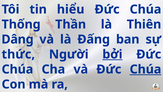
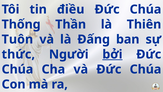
hiểu: hiểu -> điều (71, 9)
Dâng: Dâng -> Tuôn (17, 39)
Chúa underline: present -> none (145, 69)
